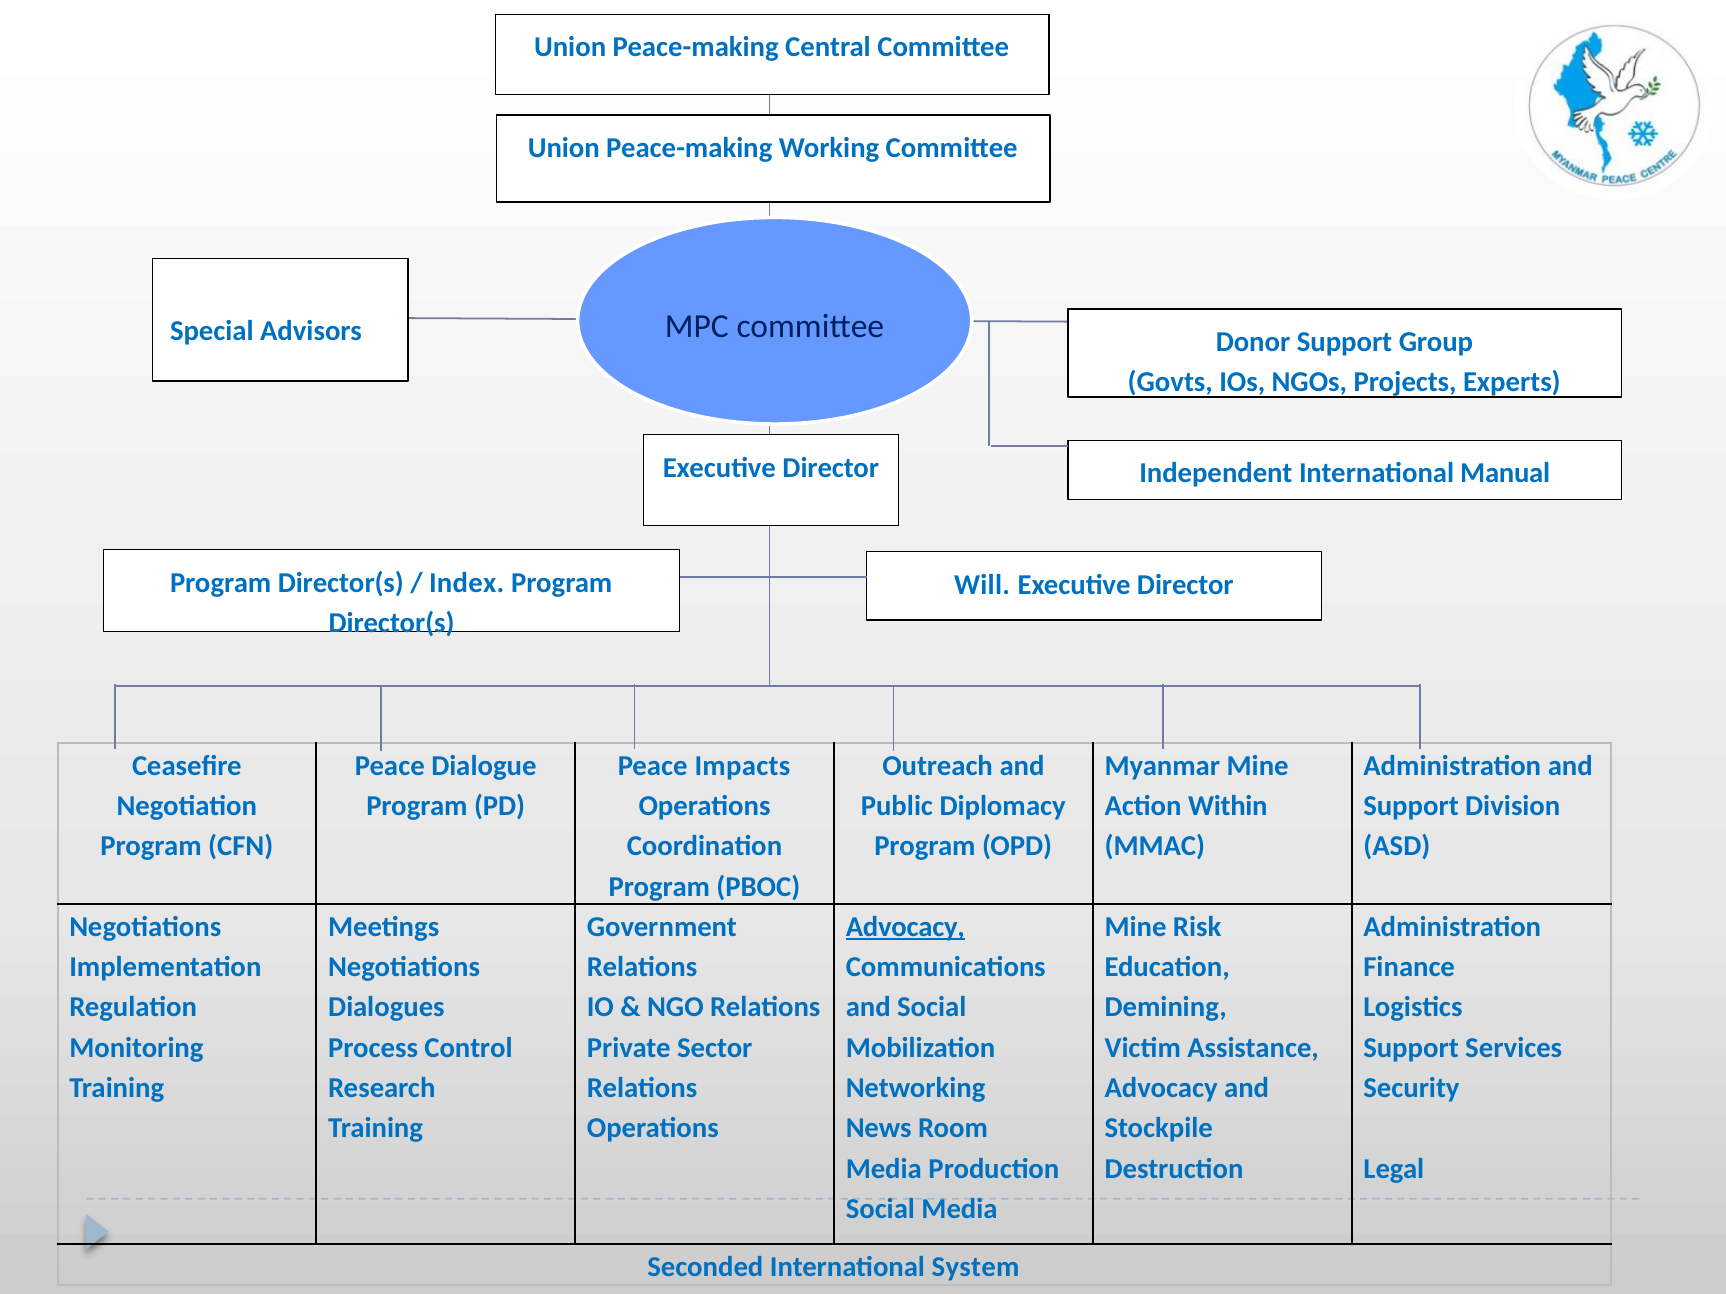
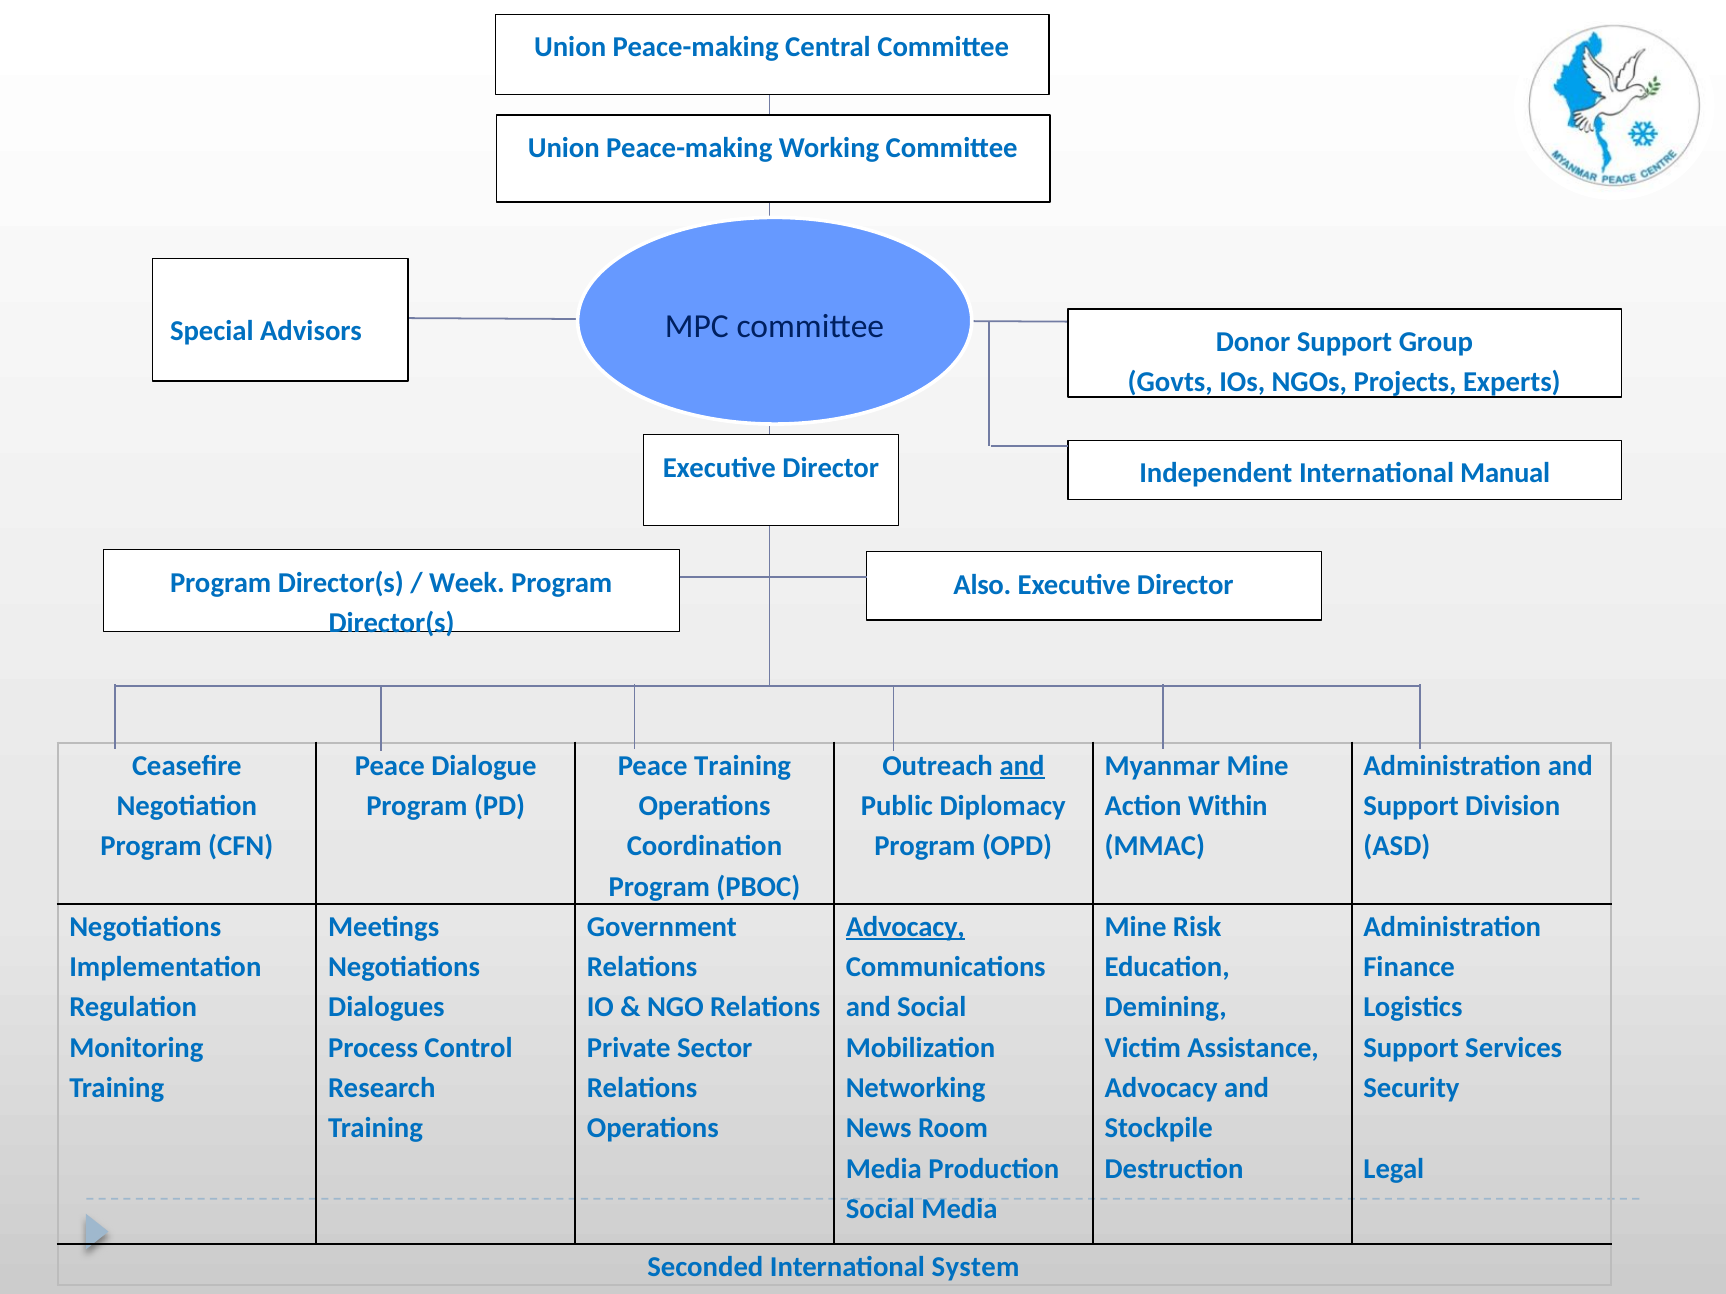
Index: Index -> Week (467, 583)
Will: Will -> Also (982, 585)
Peace Impacts: Impacts -> Training (743, 766)
and underline: none -> present (1022, 766)
